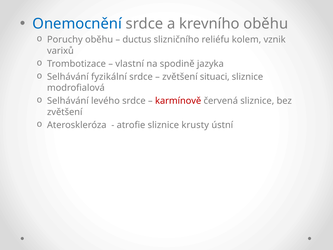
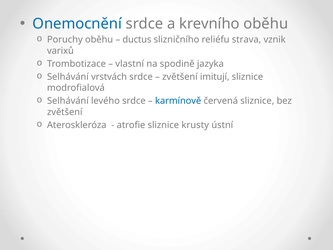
kolem: kolem -> strava (247, 40)
fyzikální: fyzikální -> vrstvách (109, 77)
situaci: situaci -> imitují (215, 77)
karmínově colour: red -> blue (178, 101)
